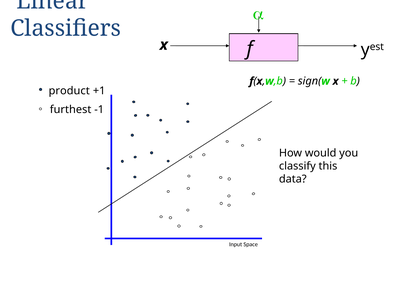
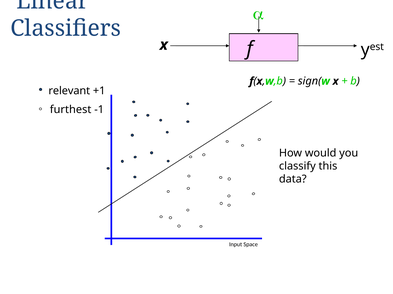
product: product -> relevant (69, 91)
